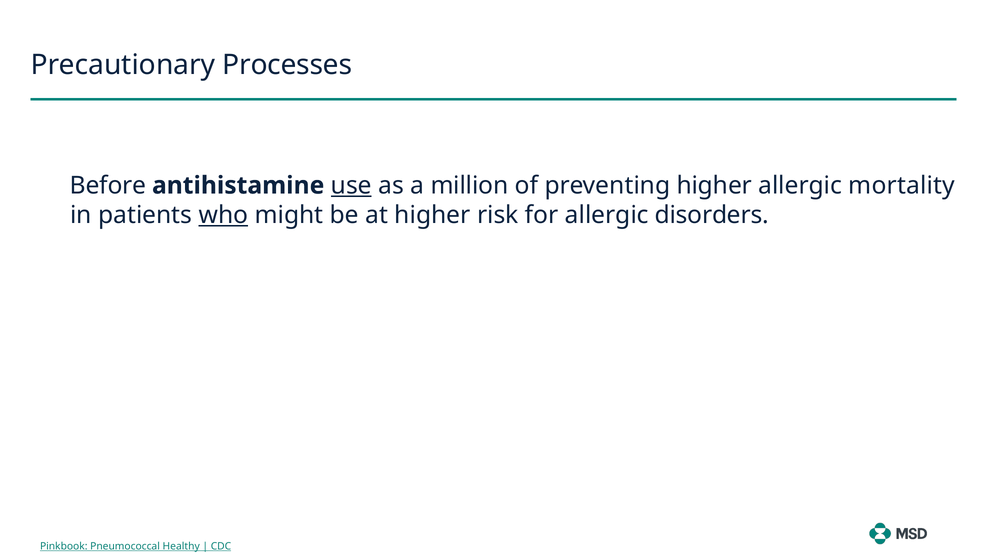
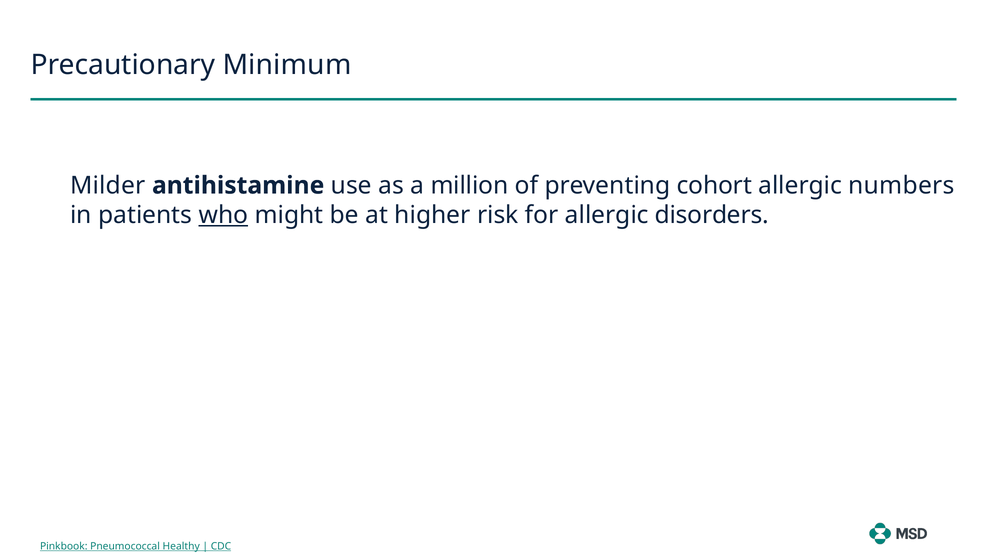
Processes: Processes -> Minimum (287, 65)
Before: Before -> Milder (108, 186)
use underline: present -> none (351, 186)
preventing higher: higher -> cohort (714, 186)
mortality: mortality -> numbers (902, 186)
